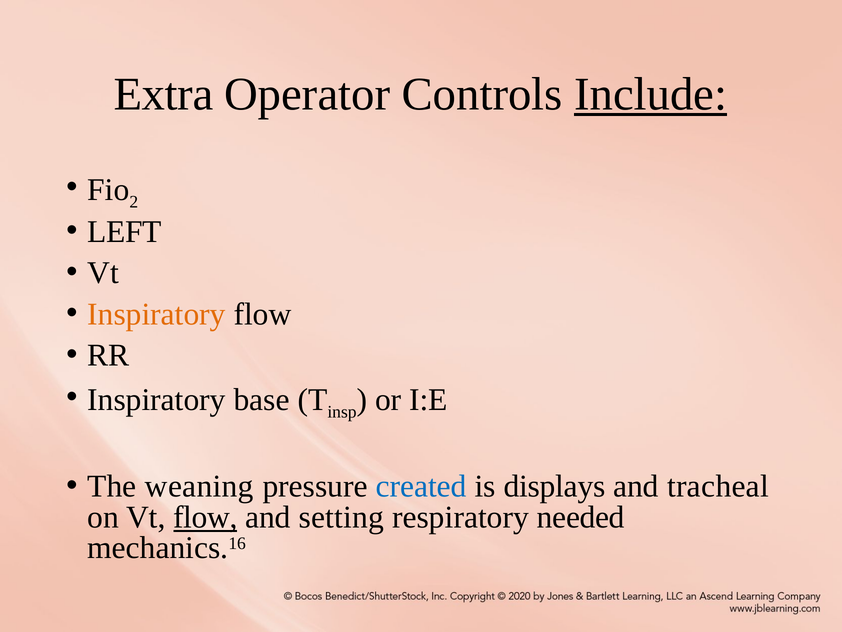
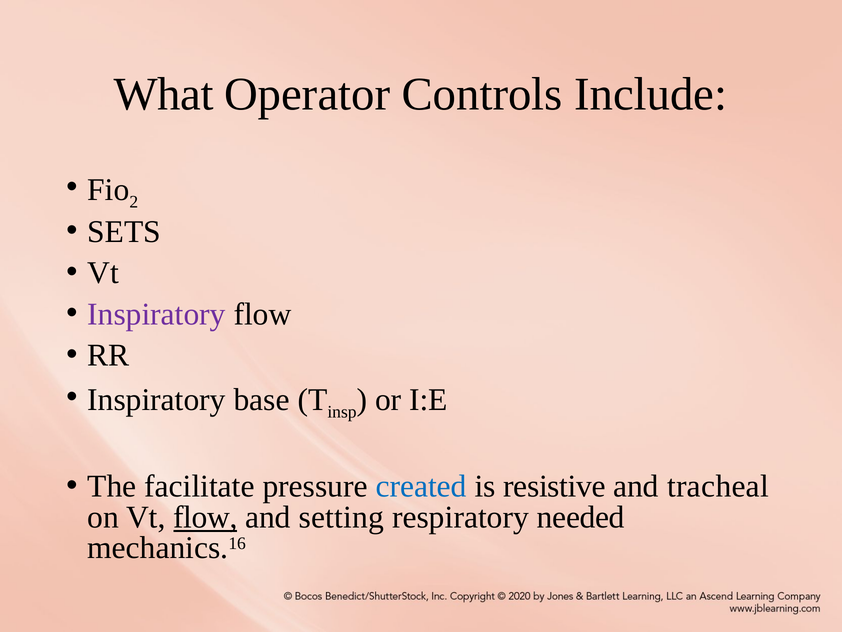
Extra: Extra -> What (164, 94)
Include underline: present -> none (651, 94)
LEFT: LEFT -> SETS (124, 232)
Inspiratory colour: orange -> purple (157, 314)
weaning: weaning -> facilitate (199, 486)
displays: displays -> resistive (554, 486)
